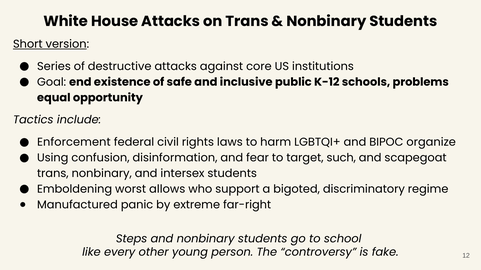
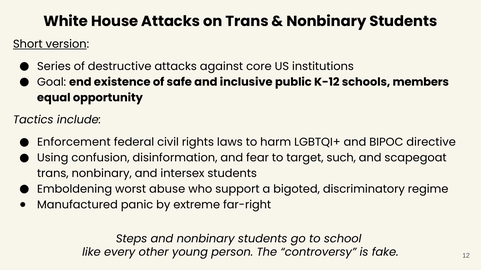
problems: problems -> members (421, 82)
organize: organize -> directive (431, 143)
allows: allows -> abuse (167, 190)
